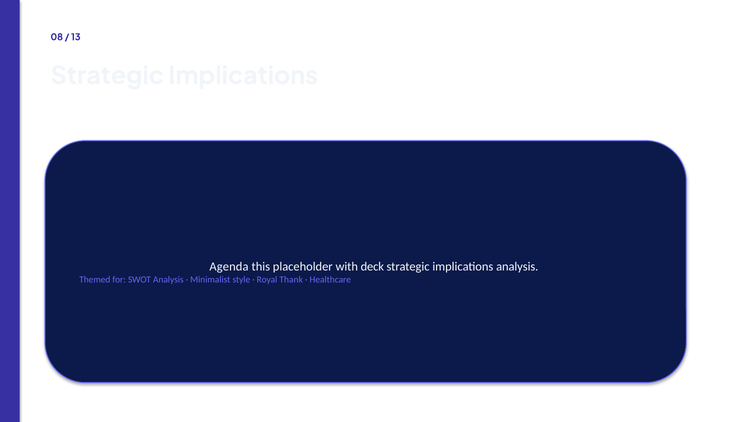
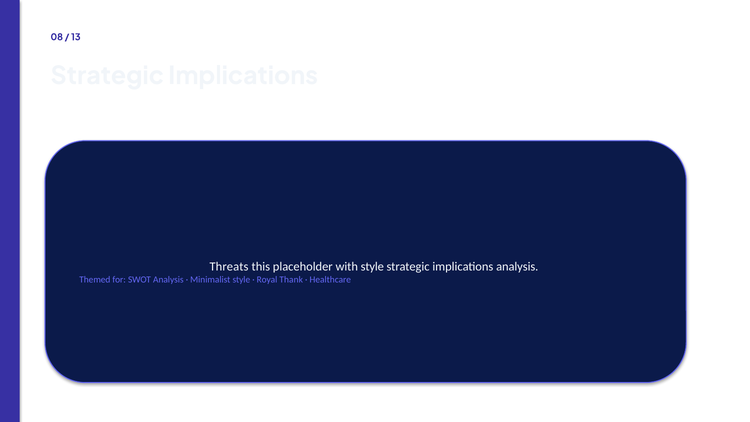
Agenda: Agenda -> Threats (229, 267)
with deck: deck -> style (372, 267)
